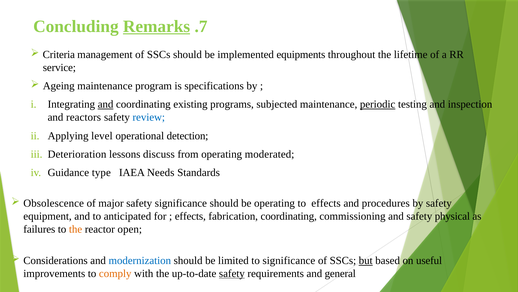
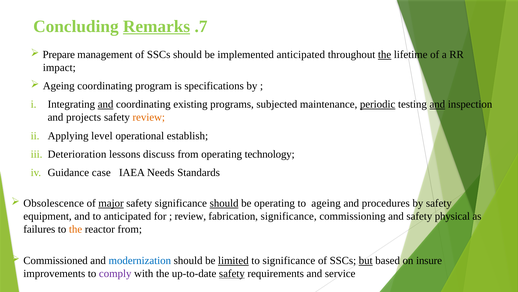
Criteria: Criteria -> Prepare (59, 55)
implemented equipments: equipments -> anticipated (301, 55)
the underline: none -> present (385, 55)
service: service -> impact (59, 67)
Ageing maintenance: maintenance -> coordinating (105, 86)
and underline: none -> present (437, 104)
reactors: reactors -> projects (84, 117)
review colour: blue -> orange (149, 117)
detection: detection -> establish (187, 135)
moderated: moderated -> technology (270, 154)
type: type -> case (101, 172)
major underline: none -> present (111, 203)
should underline: none -> present (224, 203)
to effects: effects -> ageing (326, 203)
effects: effects -> review (190, 216)
fabrication coordinating: coordinating -> significance (289, 216)
reactor open: open -> from (130, 229)
Considerations: Considerations -> Commissioned (56, 260)
limited underline: none -> present (233, 260)
useful: useful -> insure (429, 260)
comply colour: orange -> purple (115, 273)
general: general -> service (340, 273)
